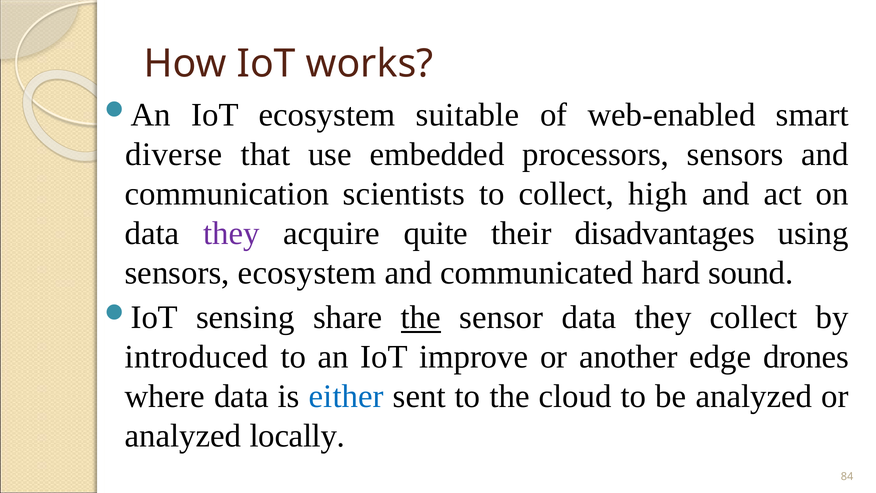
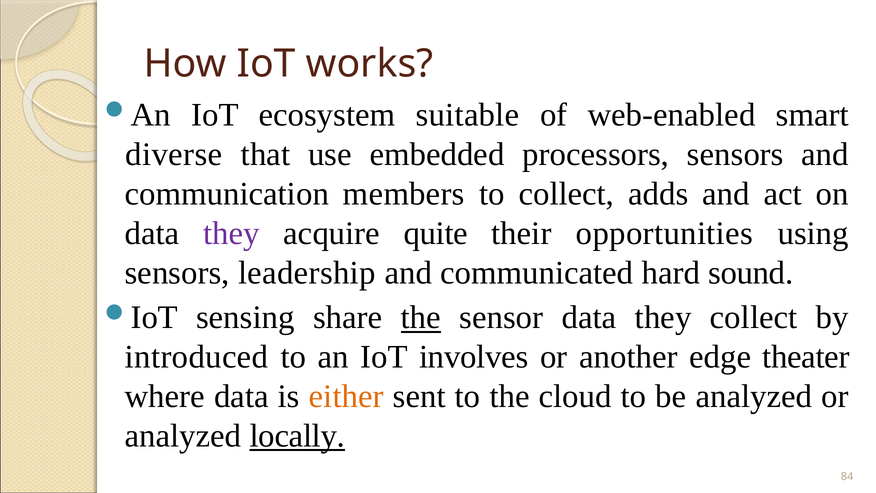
scientists: scientists -> members (404, 194)
high: high -> adds (658, 194)
disadvantages: disadvantages -> opportunities (664, 233)
sensors ecosystem: ecosystem -> leadership (307, 273)
improve: improve -> involves (474, 357)
drones: drones -> theater (806, 357)
either colour: blue -> orange (346, 396)
locally underline: none -> present (297, 436)
